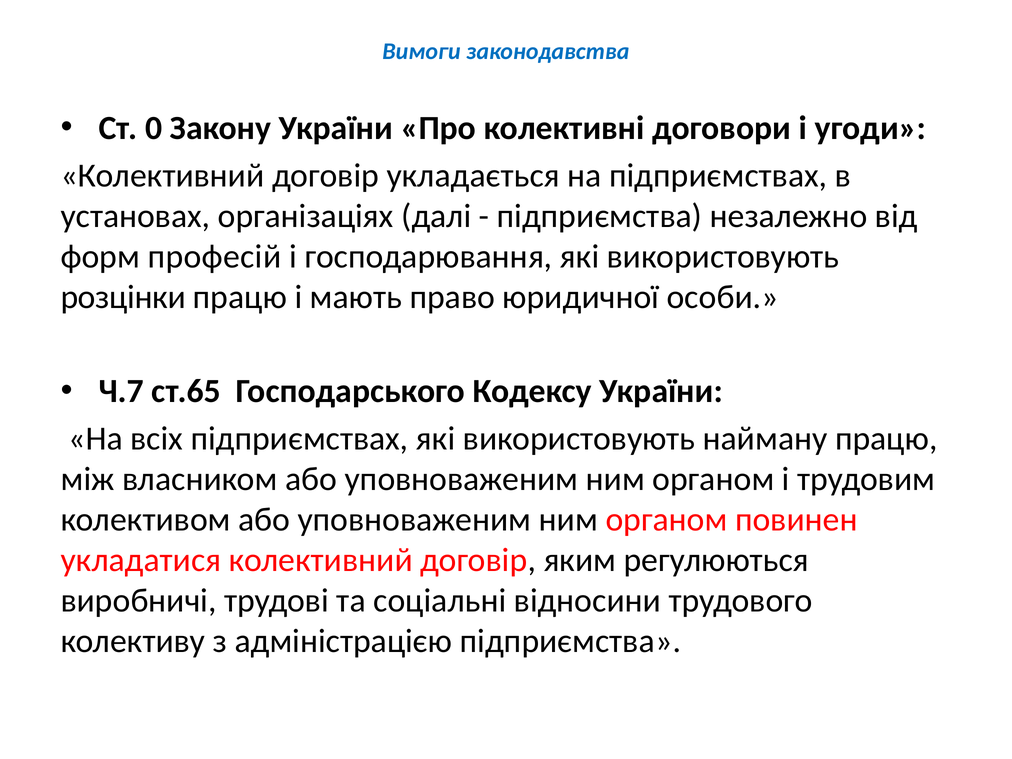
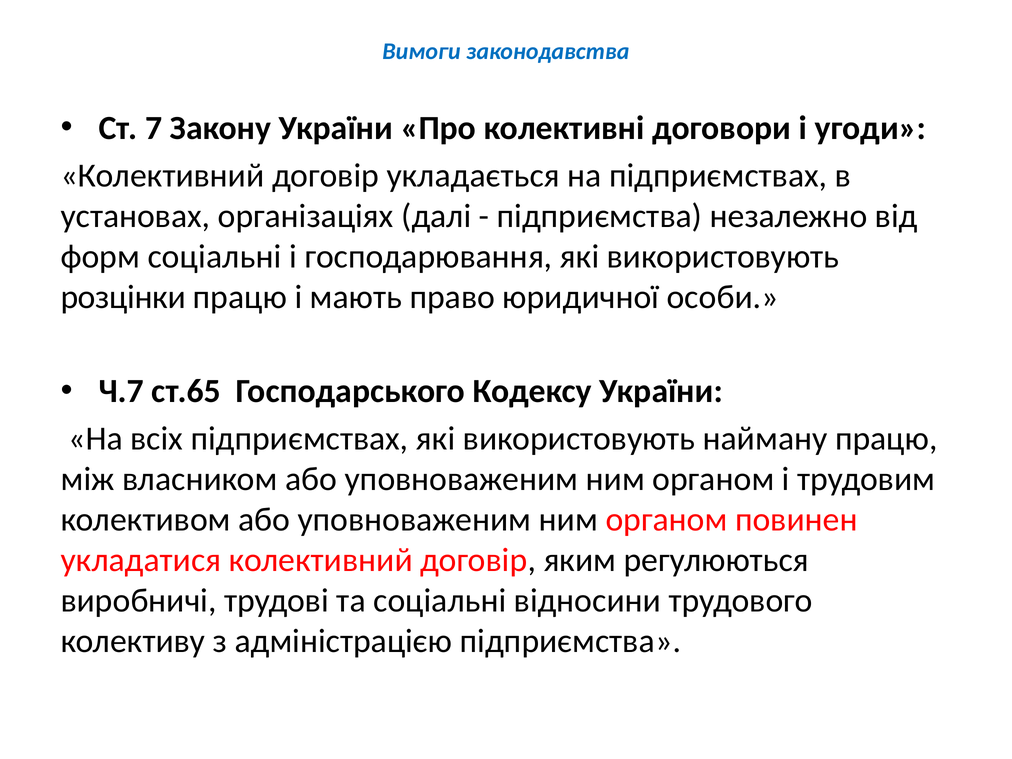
0: 0 -> 7 (154, 128)
форм професій: професій -> соціальні (215, 256)
